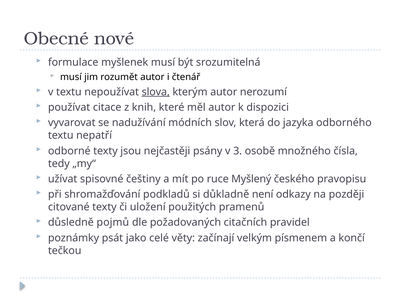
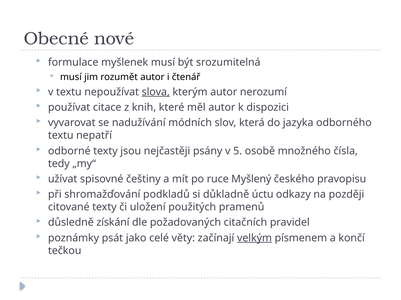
3: 3 -> 5 (238, 151)
není: není -> úctu (263, 195)
pojmů: pojmů -> získání (113, 223)
velkým underline: none -> present (254, 239)
